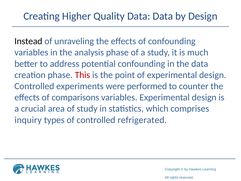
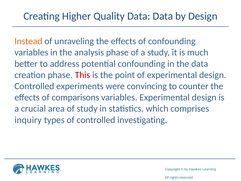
Instead colour: black -> orange (28, 41)
performed: performed -> convincing (147, 86)
refrigerated: refrigerated -> investigating (142, 120)
